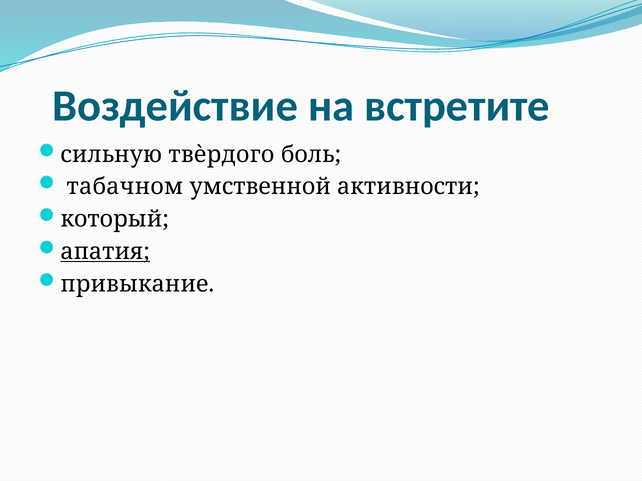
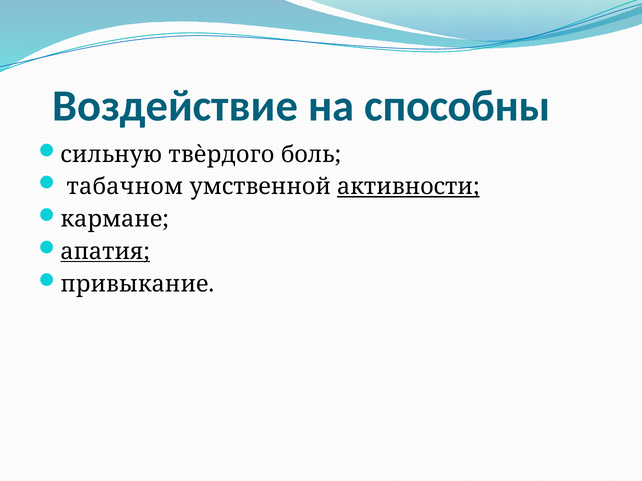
встретите: встретите -> способны (457, 106)
активности underline: none -> present (408, 187)
который: который -> кармане (115, 219)
